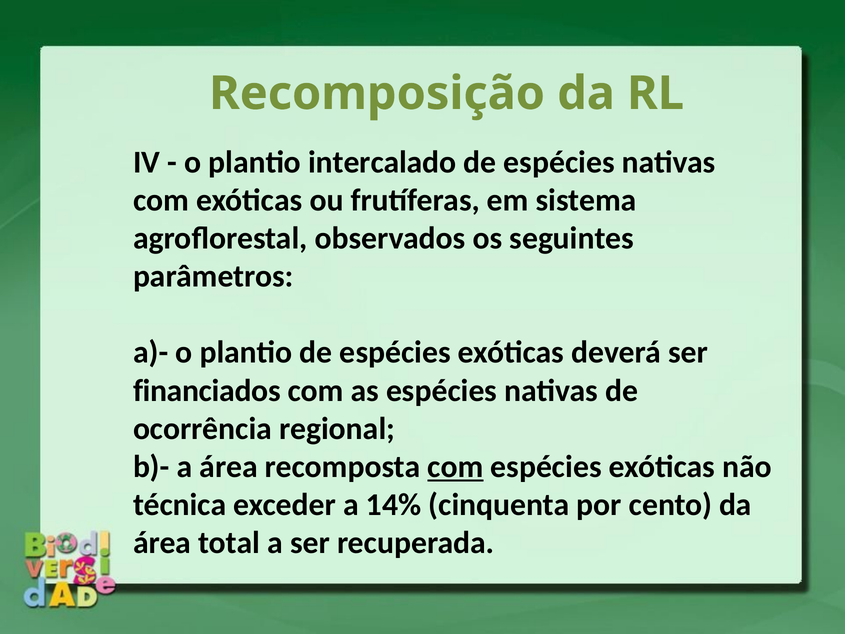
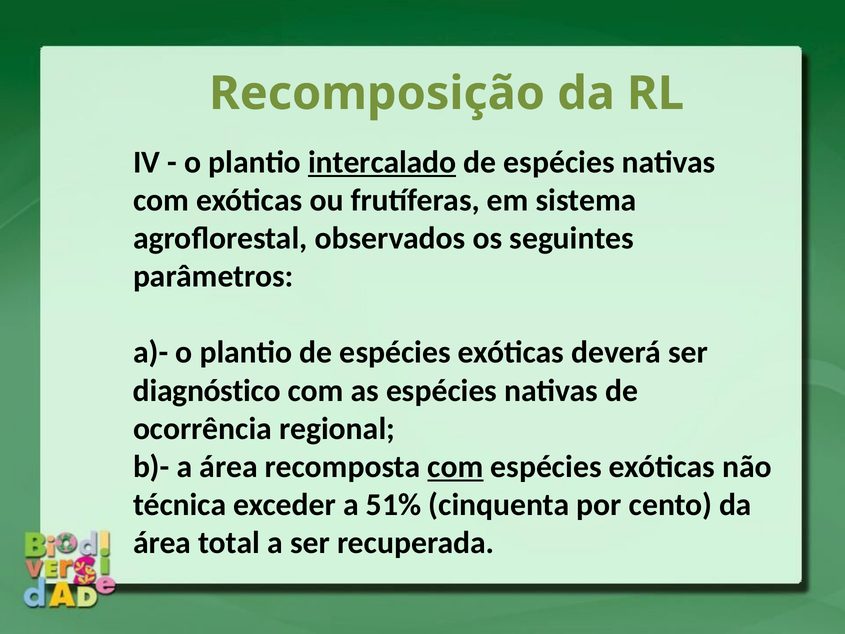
intercalado underline: none -> present (382, 162)
financiados: financiados -> diagnóstico (207, 390)
14%: 14% -> 51% (394, 505)
